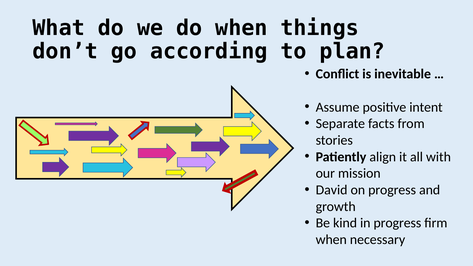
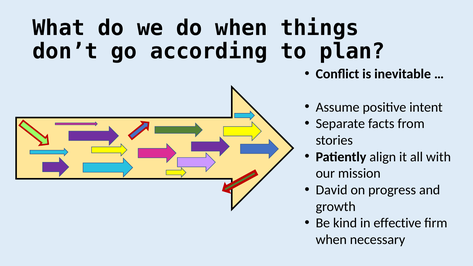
in progress: progress -> effective (397, 223)
